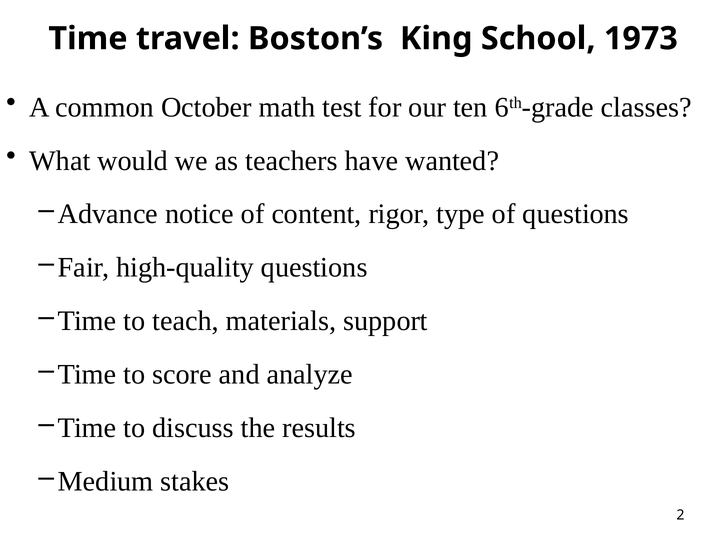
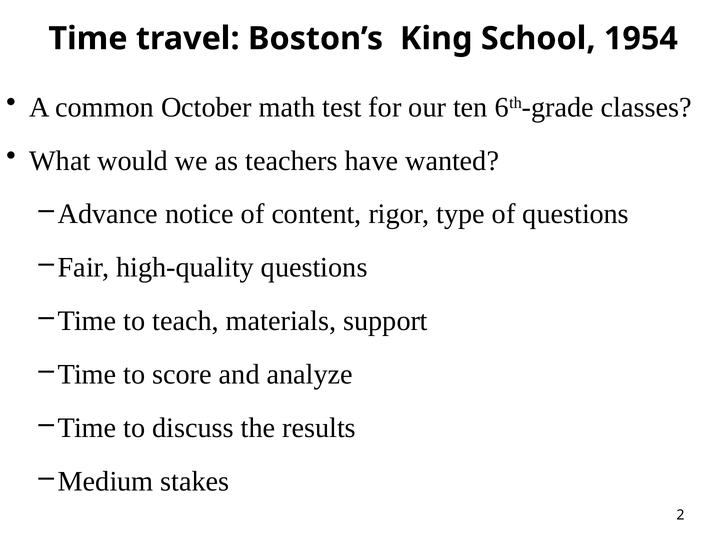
1973: 1973 -> 1954 (641, 39)
